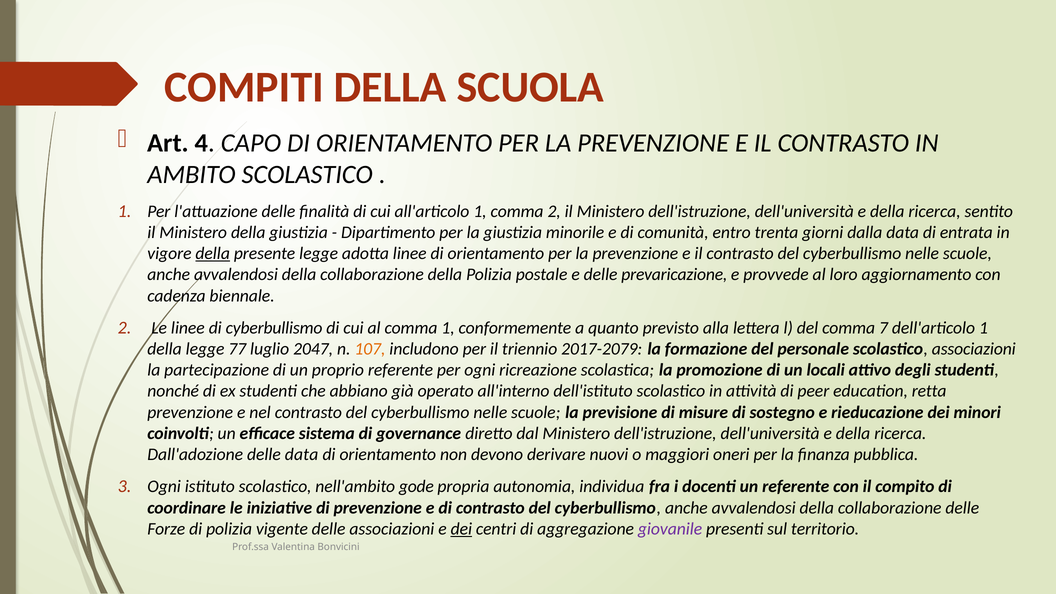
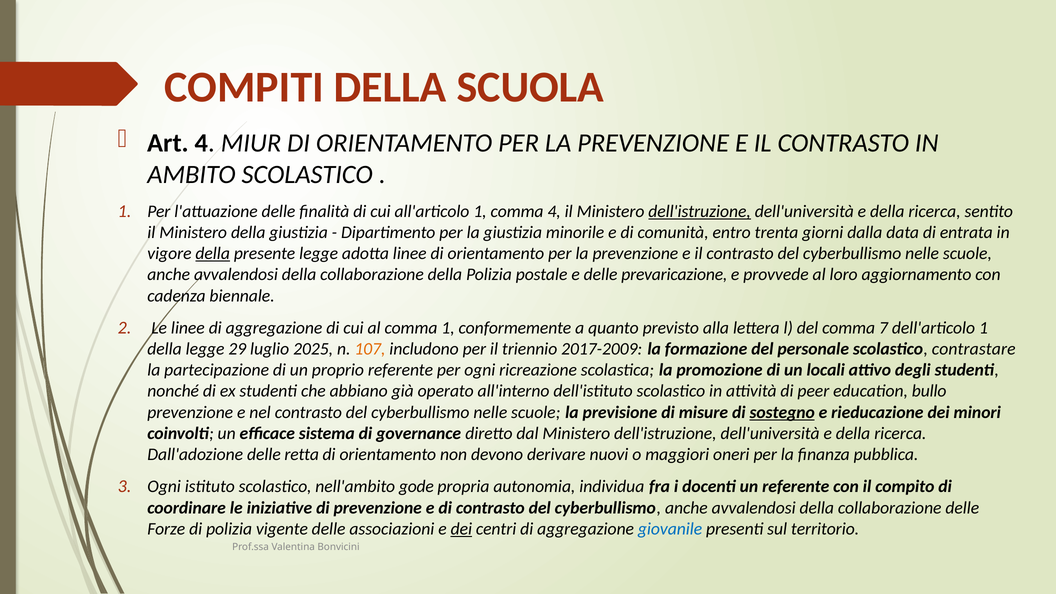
CAPO: CAPO -> MIUR (251, 143)
comma 2: 2 -> 4 (554, 211)
dell'istruzione underline: none -> present (700, 211)
linee di cyberbullismo: cyberbullismo -> aggregazione (274, 328)
77: 77 -> 29 (237, 349)
2047: 2047 -> 2025 (313, 349)
2017-2079: 2017-2079 -> 2017-2009 (602, 349)
scolastico associazioni: associazioni -> contrastare (974, 349)
retta: retta -> bullo (929, 391)
sostegno underline: none -> present (782, 412)
delle data: data -> retta (302, 455)
giovanile colour: purple -> blue (670, 529)
